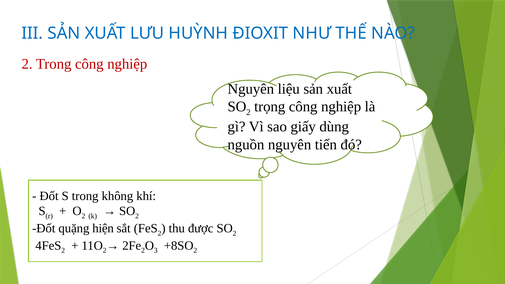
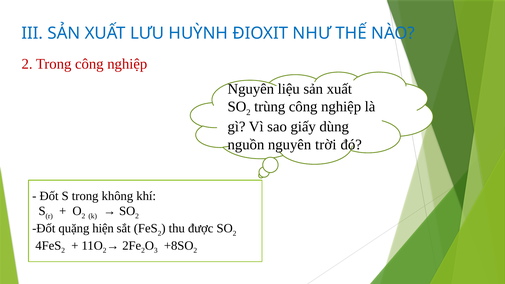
trọng: trọng -> trùng (270, 107)
tiến: tiến -> trời (326, 145)
